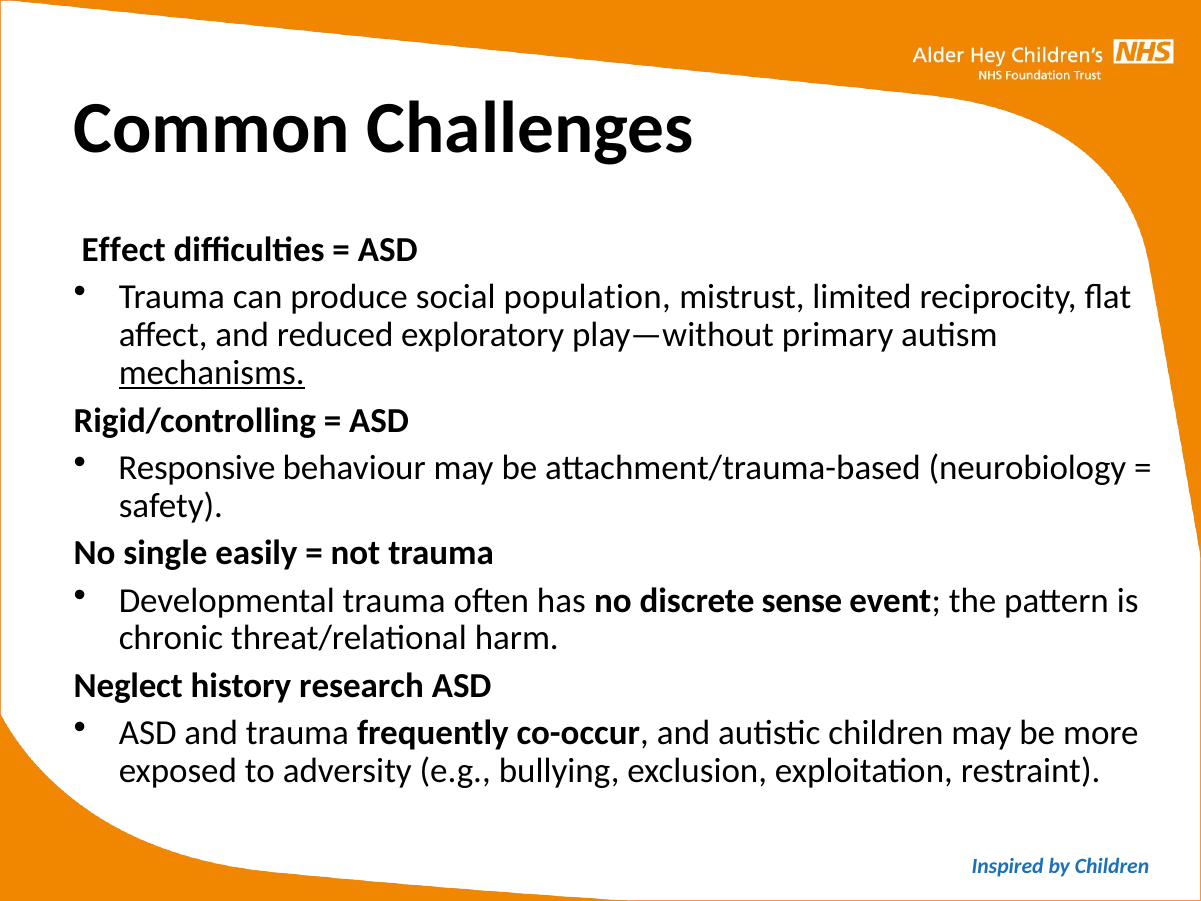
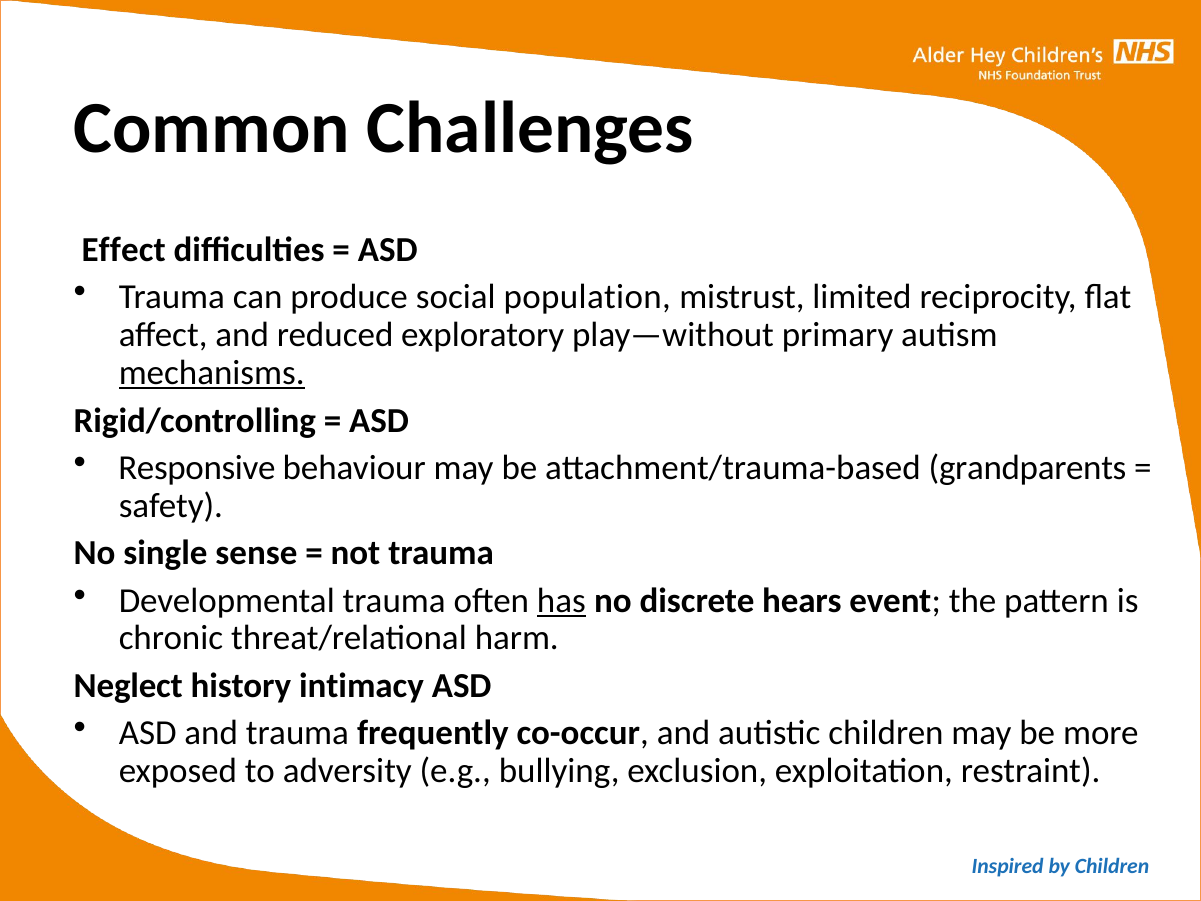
neurobiology: neurobiology -> grandparents (1028, 468)
easily: easily -> sense (256, 553)
has underline: none -> present (561, 600)
sense: sense -> hears (802, 600)
research: research -> intimacy (361, 686)
